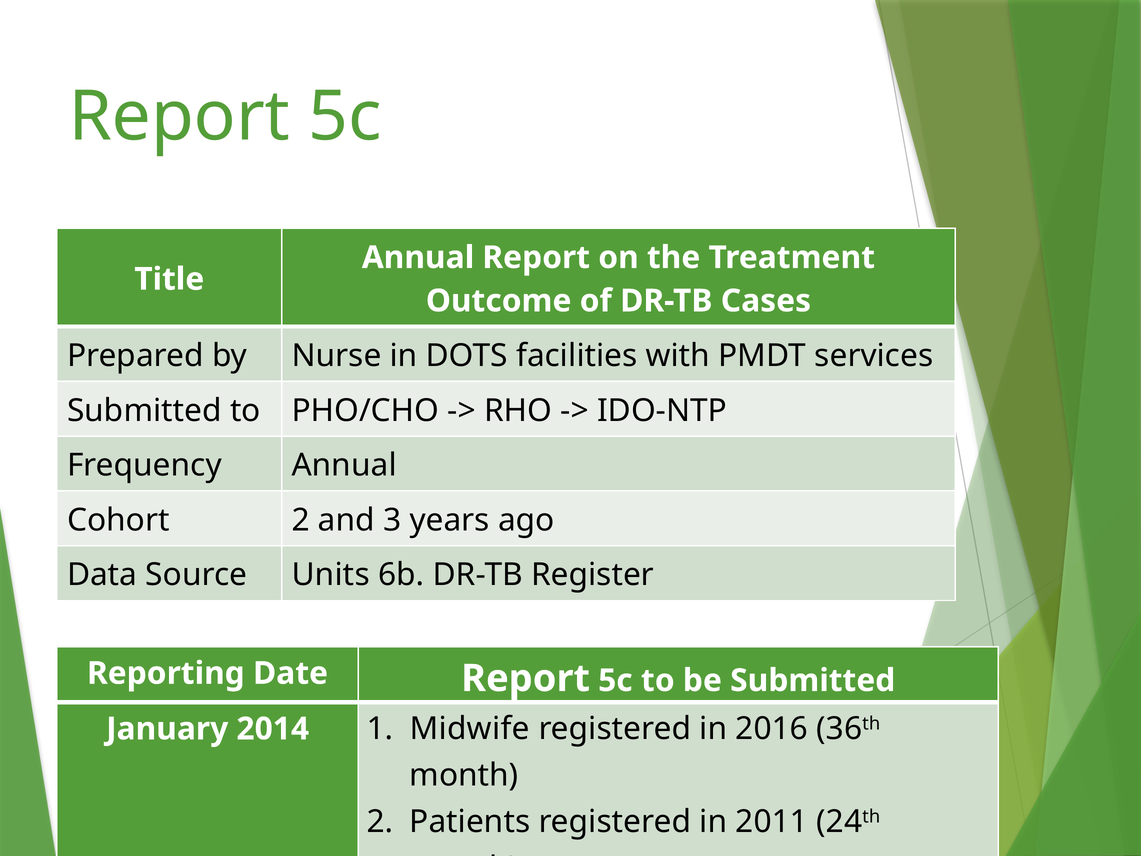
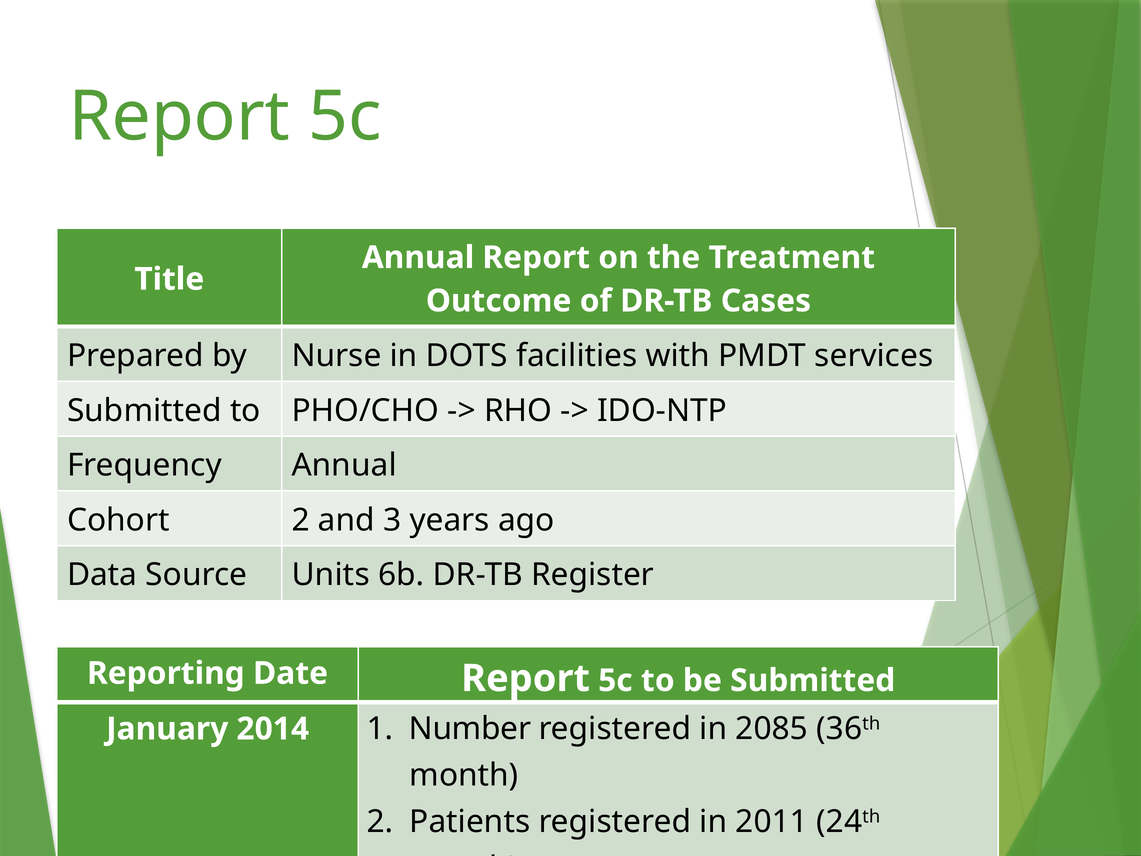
Midwife: Midwife -> Number (470, 729)
2016: 2016 -> 2085 (772, 729)
